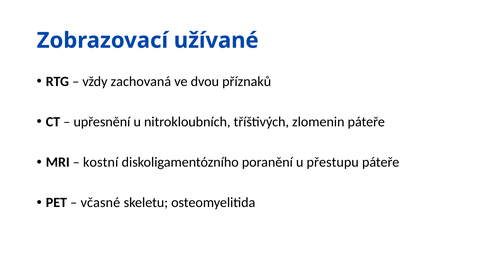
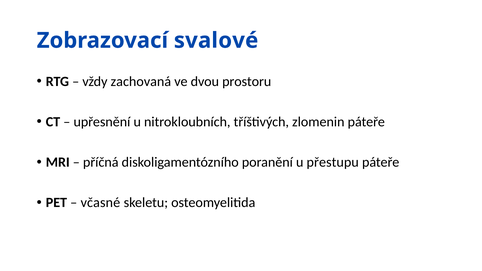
užívané: užívané -> svalové (216, 40)
příznaků: příznaků -> prostoru (247, 81)
kostní: kostní -> příčná (101, 162)
